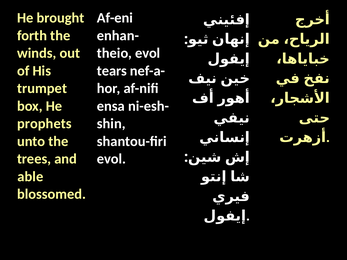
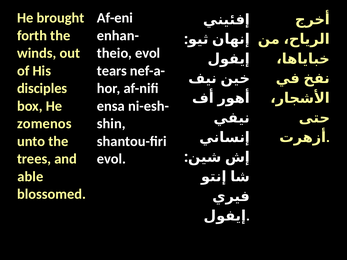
trumpet: trumpet -> disciples (42, 88)
prophets: prophets -> zomenos (44, 124)
